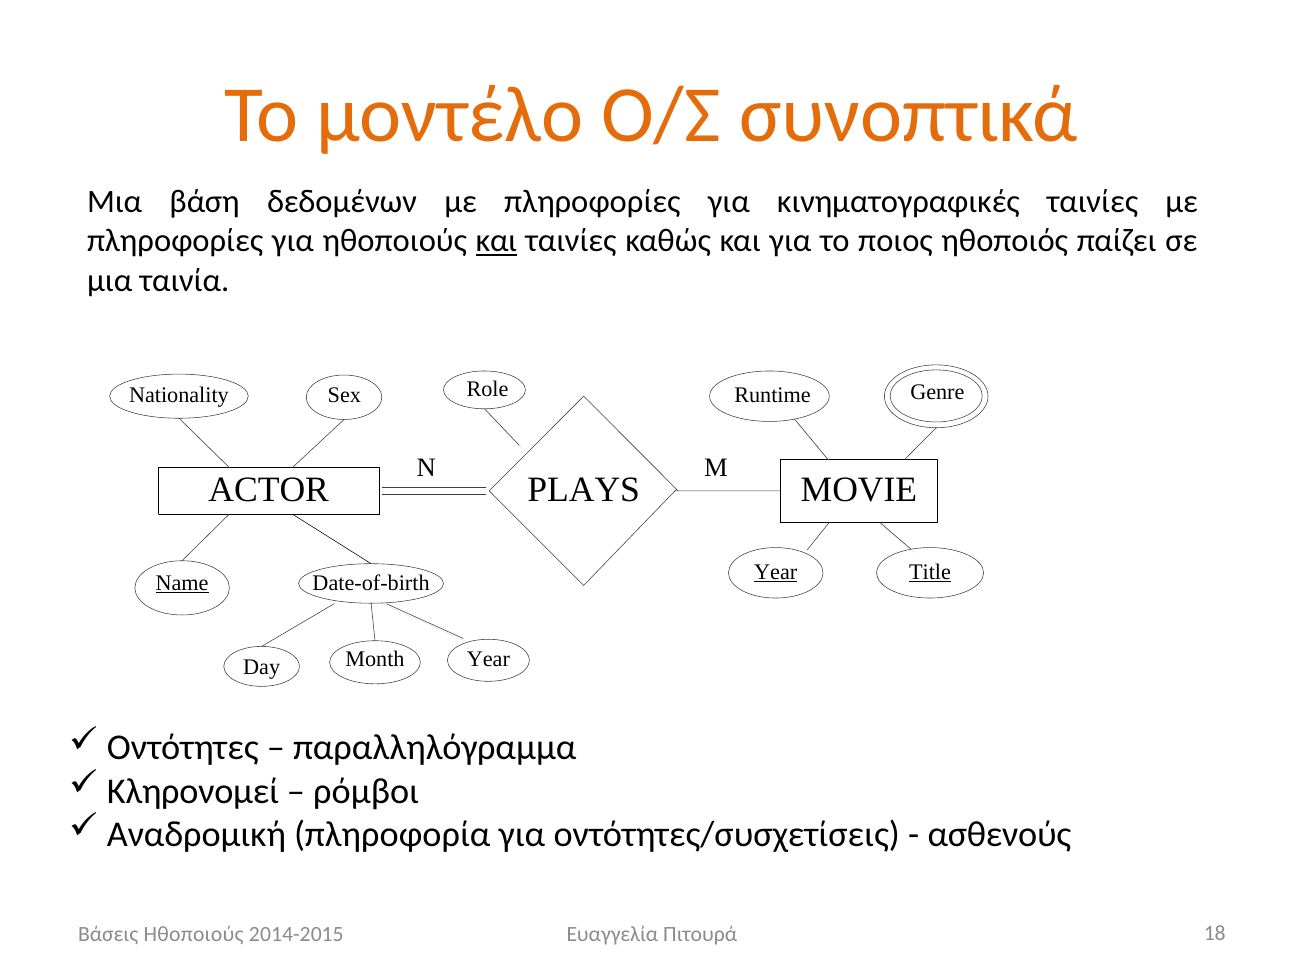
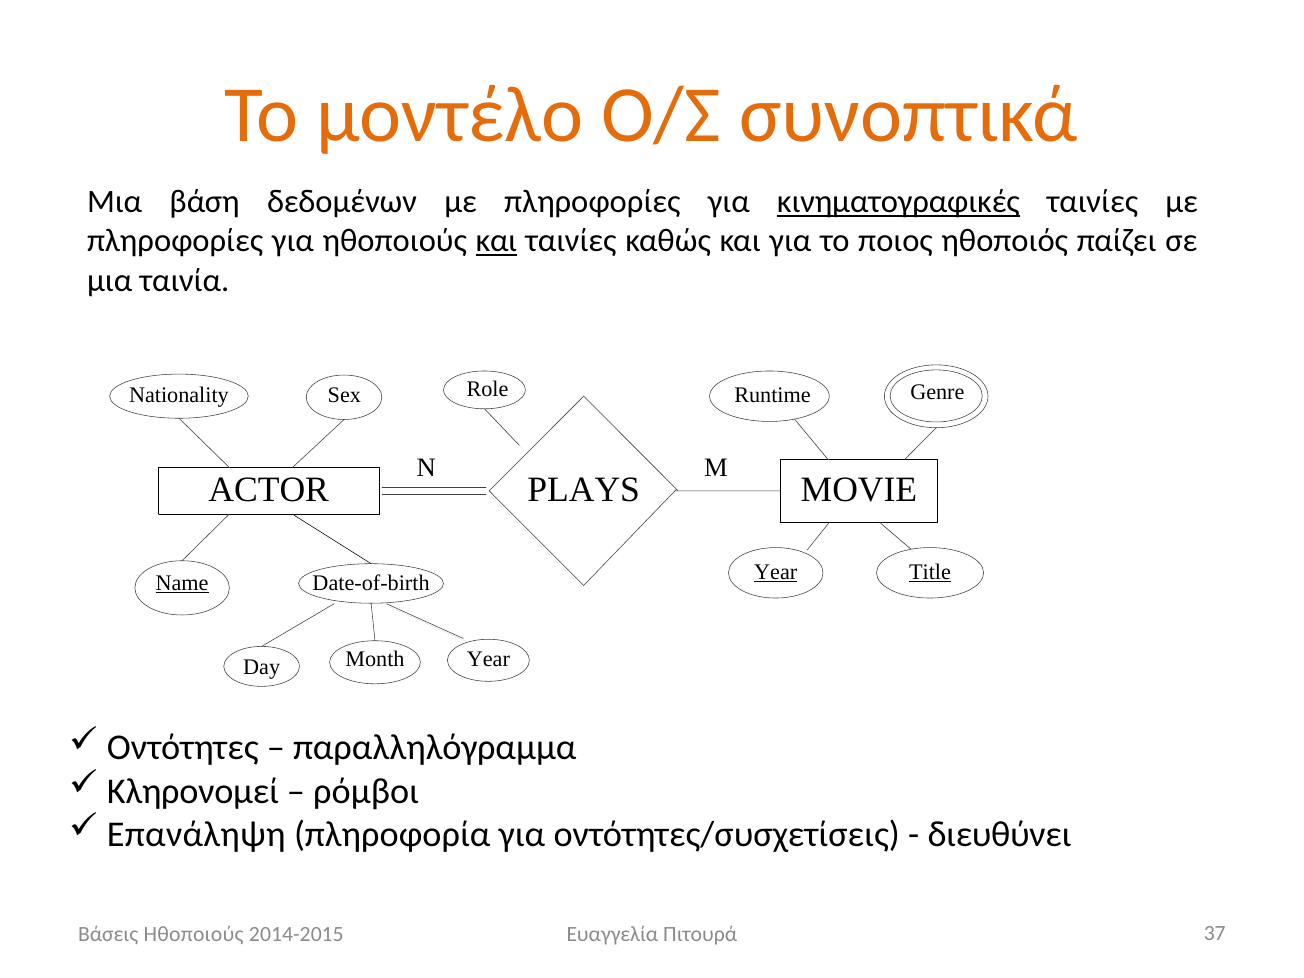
κινηματογραφικές underline: none -> present (898, 202)
Αναδρομική: Αναδρομική -> Επανάληψη (196, 835)
ασθενούς: ασθενούς -> διευθύνει (999, 835)
18: 18 -> 37 (1215, 934)
